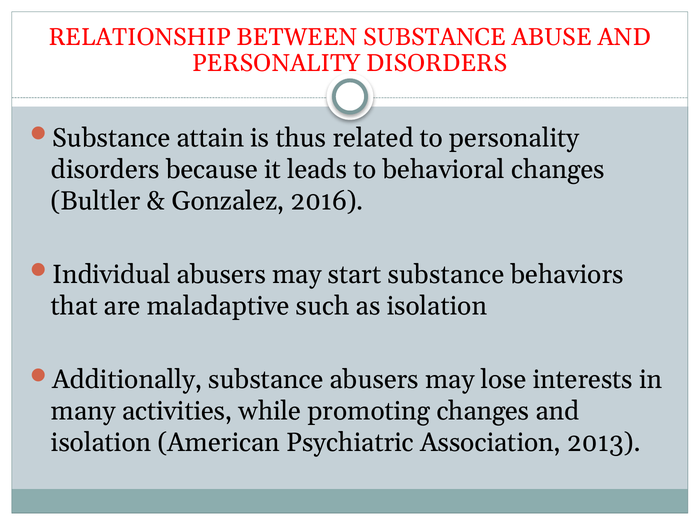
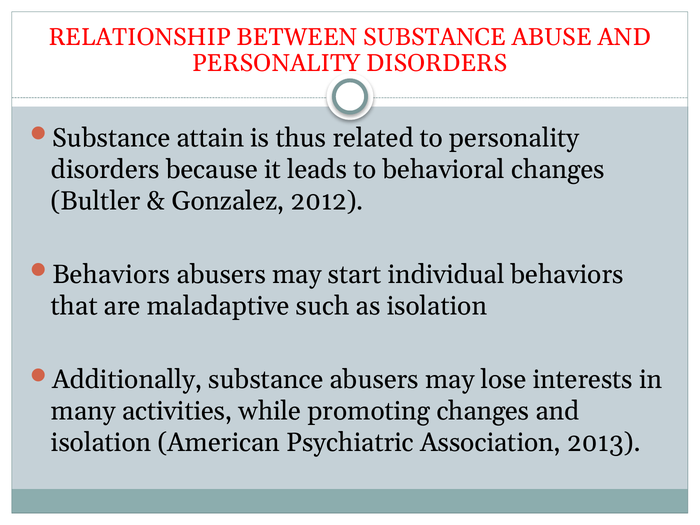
2016: 2016 -> 2012 (327, 201)
Individual: Individual -> Behaviors (111, 275)
start substance: substance -> individual (446, 275)
